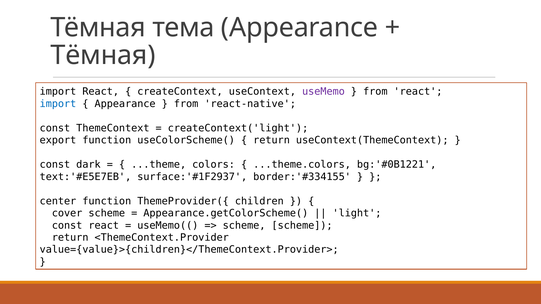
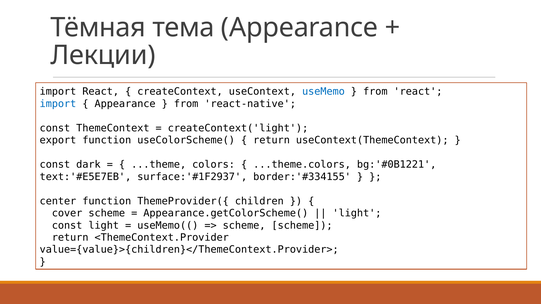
Тёмная: Тёмная -> Лекции (103, 55)
useMemo colour: purple -> blue (323, 92)
const react: react -> light (104, 226)
